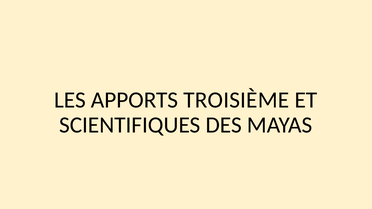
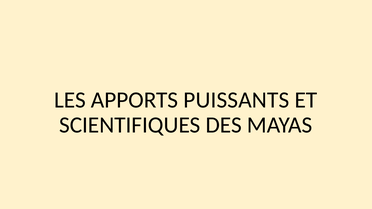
TROISIÈME: TROISIÈME -> PUISSANTS (236, 100)
